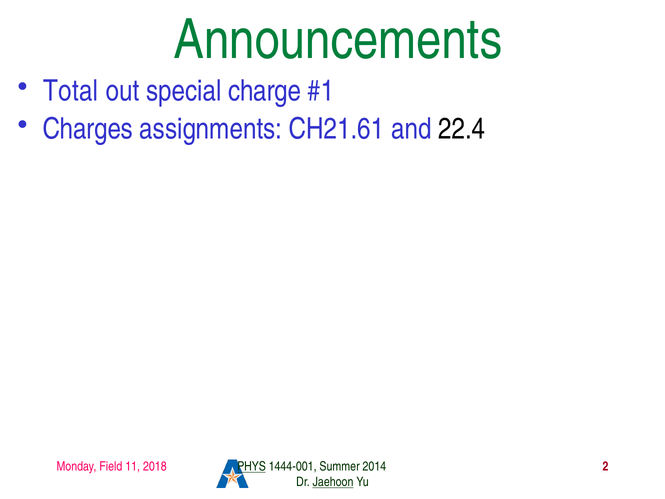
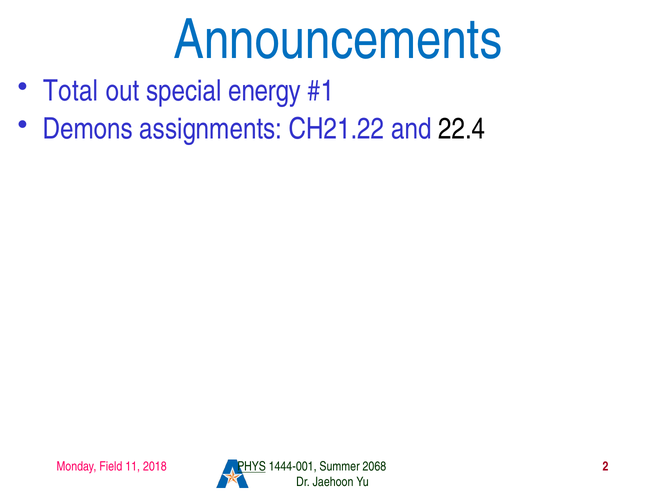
Announcements colour: green -> blue (338, 40)
charge: charge -> energy (265, 91)
Charges: Charges -> Demons (88, 129)
CH21.61: CH21.61 -> CH21.22 (337, 129)
2014: 2014 -> 2068 (374, 466)
Jaehoon underline: present -> none (333, 482)
